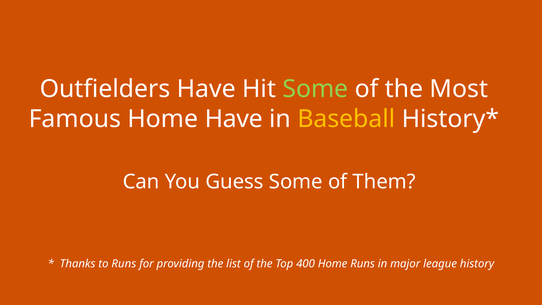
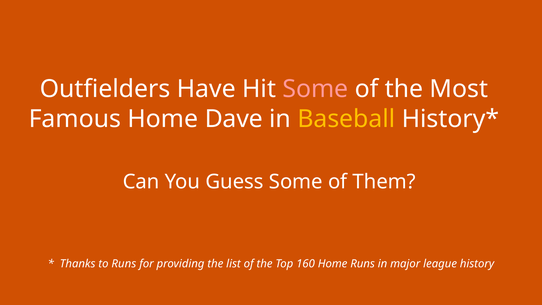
Some colour: light green -> pink (315, 89)
Home Have: Have -> Dave (234, 119)
400: 400 -> 160 (306, 264)
